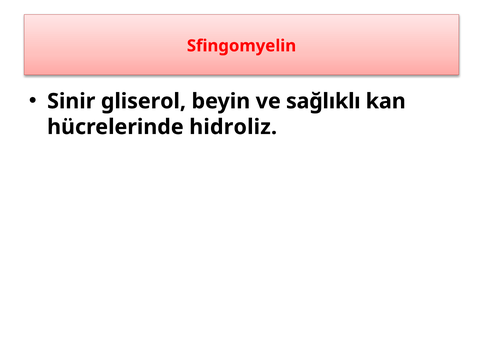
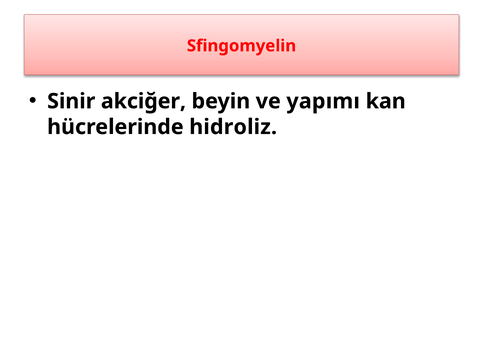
gliserol: gliserol -> akciğer (143, 101)
sağlıklı: sağlıklı -> yapımı (323, 101)
